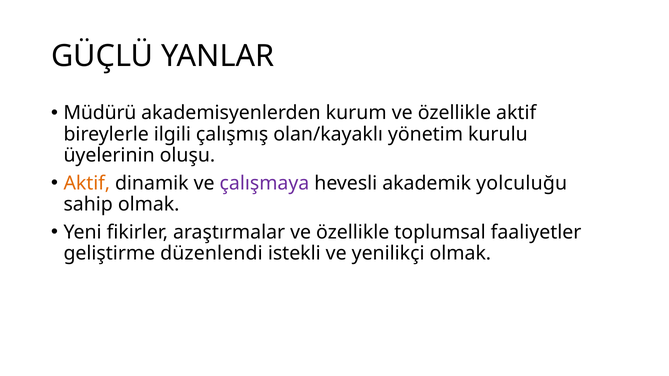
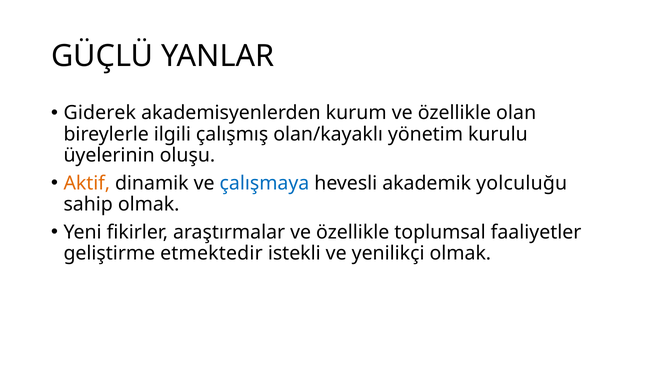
Müdürü: Müdürü -> Giderek (100, 113)
özellikle aktif: aktif -> olan (516, 113)
çalışmaya colour: purple -> blue (264, 183)
düzenlendi: düzenlendi -> etmektedir (211, 254)
